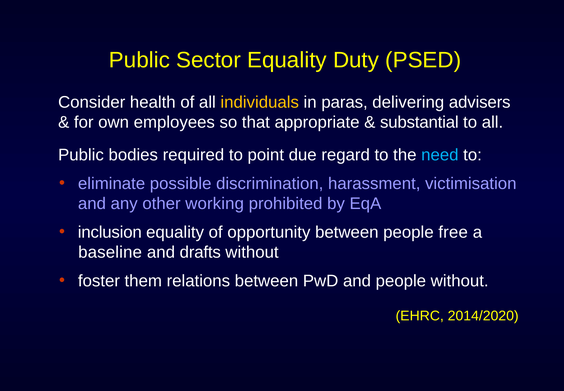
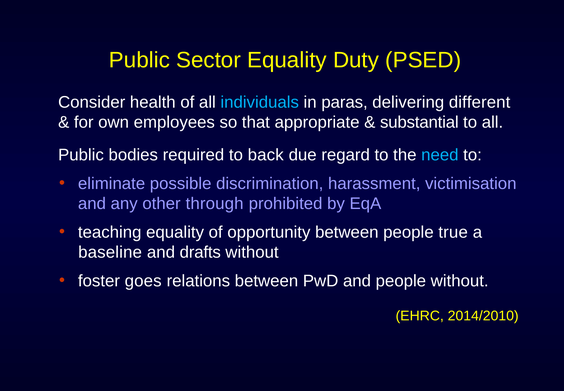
individuals colour: yellow -> light blue (260, 102)
advisers: advisers -> different (480, 102)
point: point -> back (266, 155)
working: working -> through (215, 204)
inclusion: inclusion -> teaching (110, 233)
free: free -> true (453, 233)
them: them -> goes (143, 281)
2014/2020: 2014/2020 -> 2014/2010 (483, 316)
